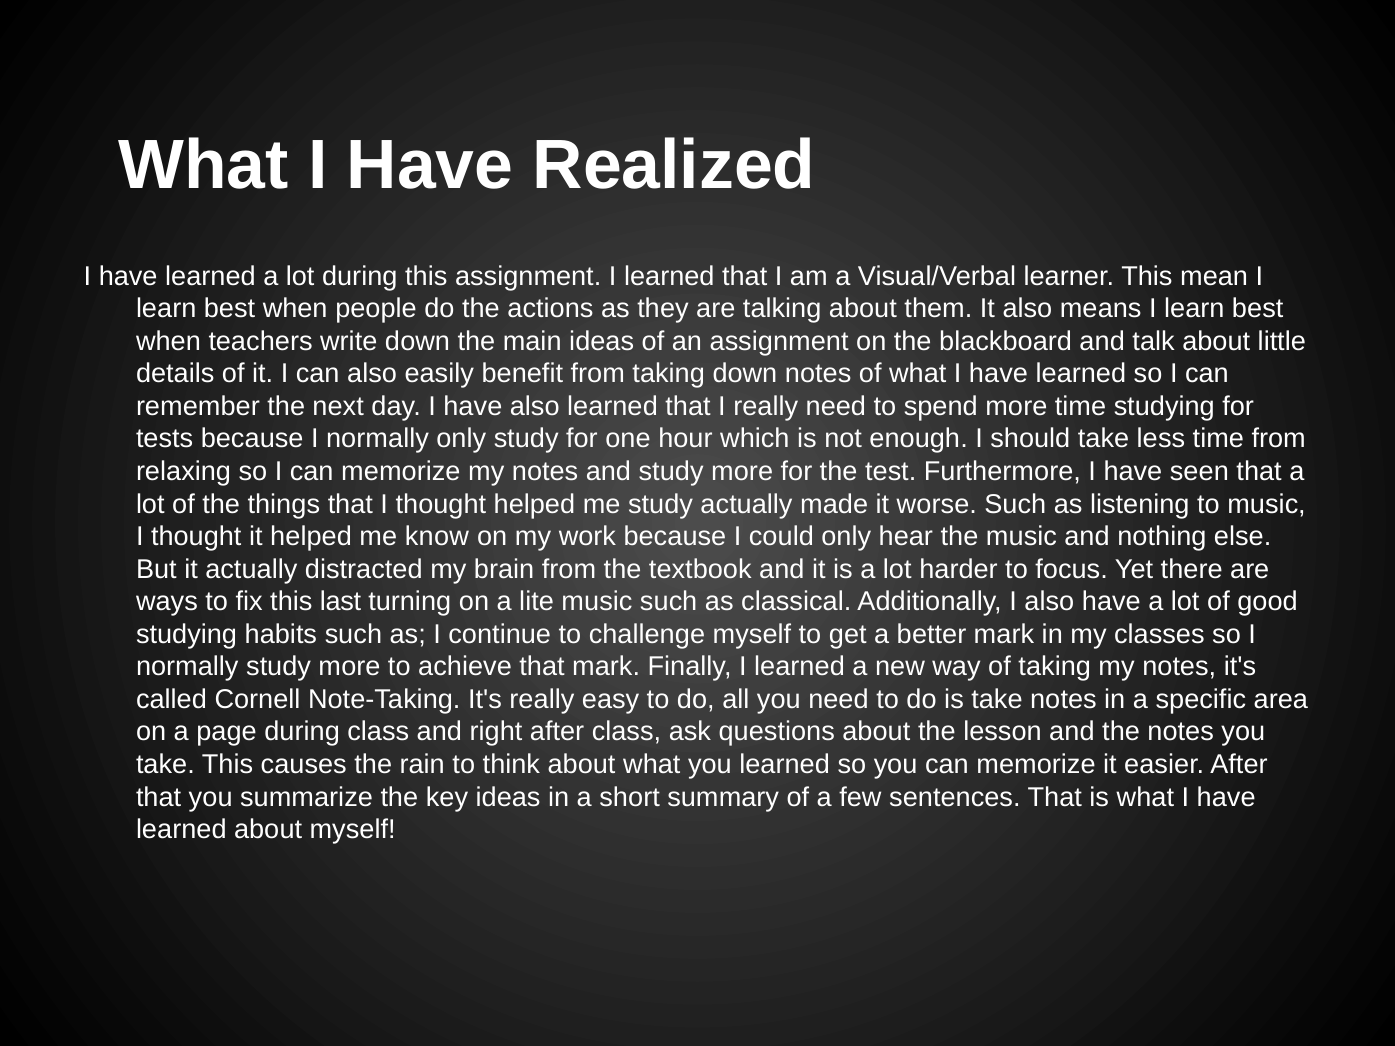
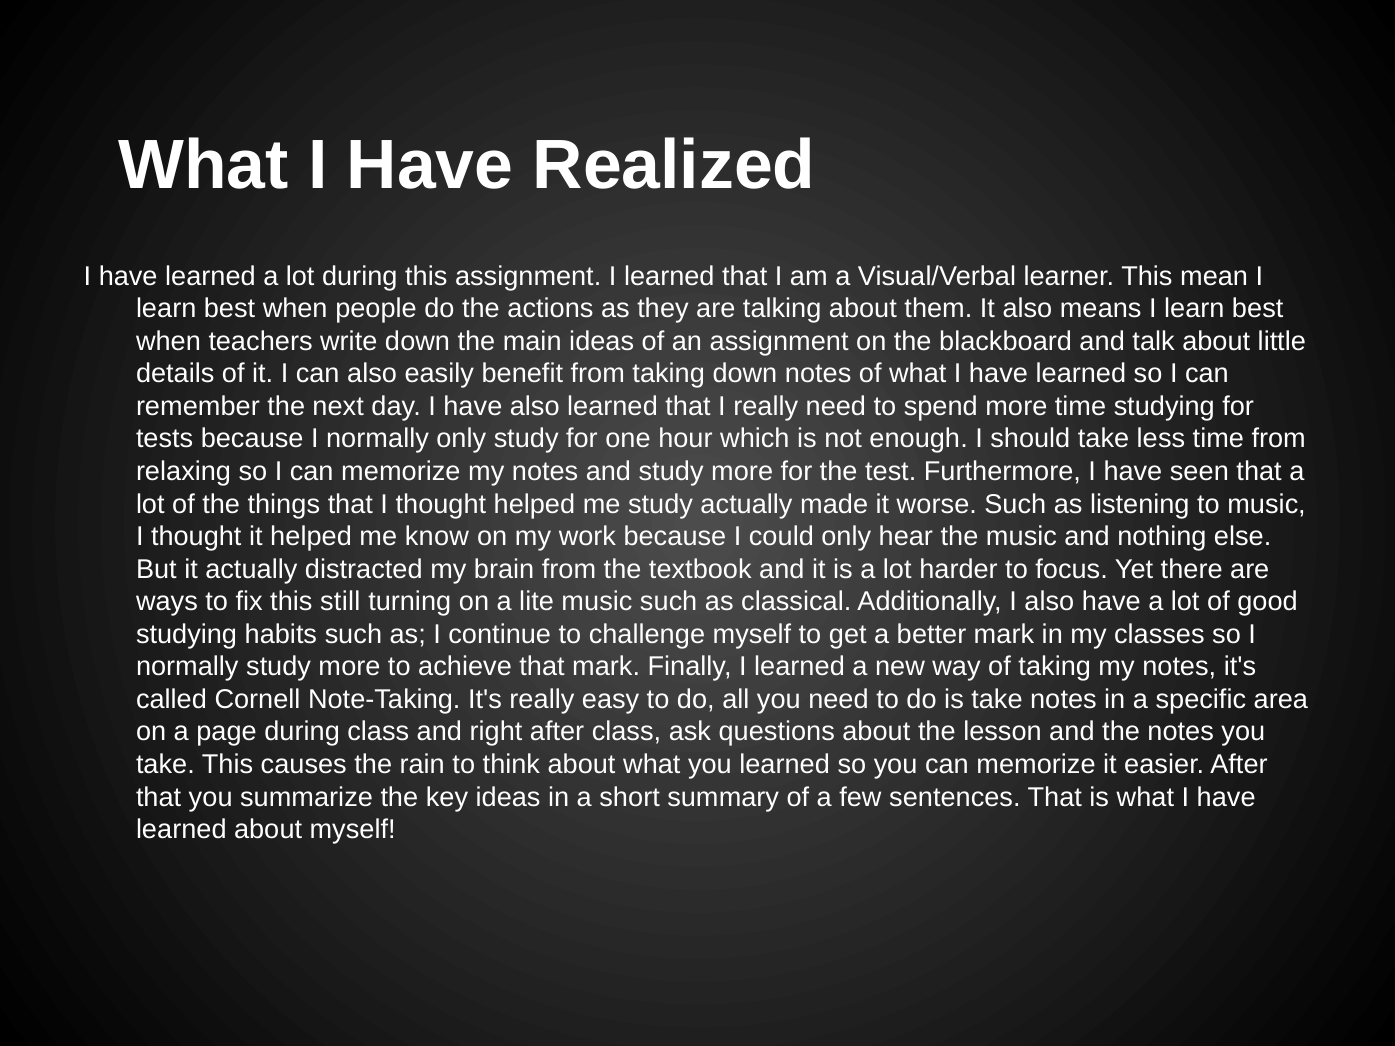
last: last -> still (340, 602)
